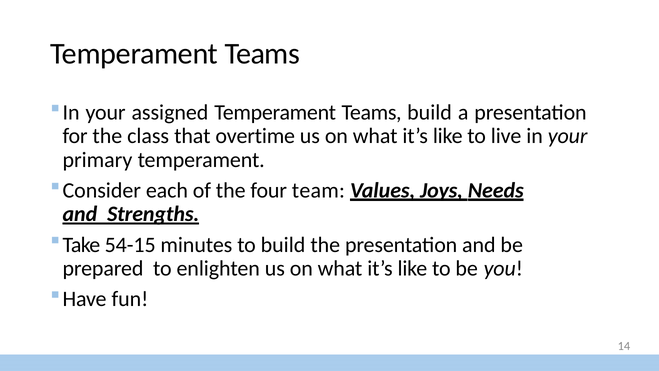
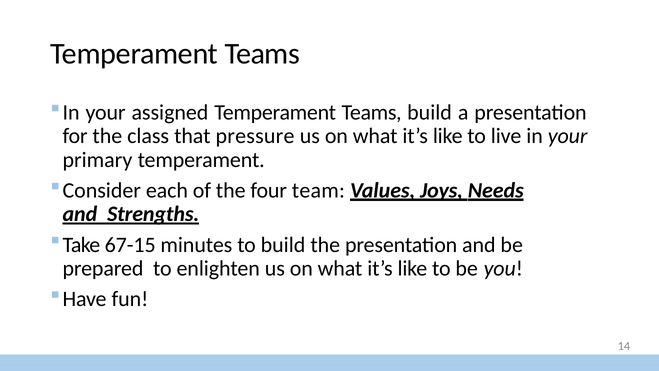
overtime: overtime -> pressure (255, 136)
54-15: 54-15 -> 67-15 (130, 245)
